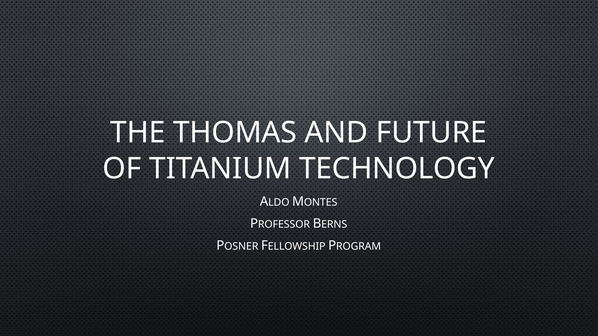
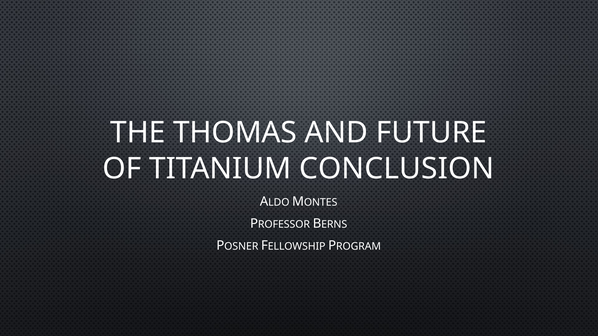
TECHNOLOGY: TECHNOLOGY -> CONCLUSION (397, 169)
